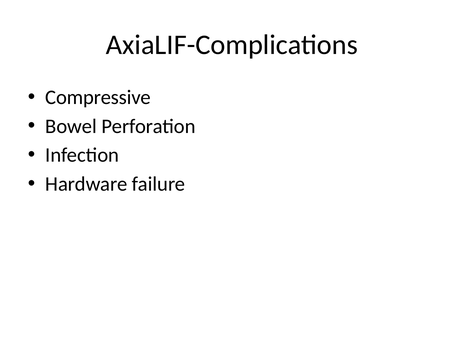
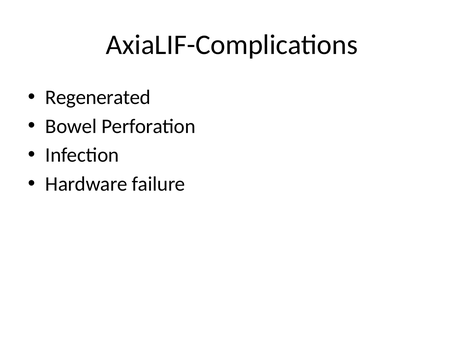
Compressive: Compressive -> Regenerated (98, 97)
